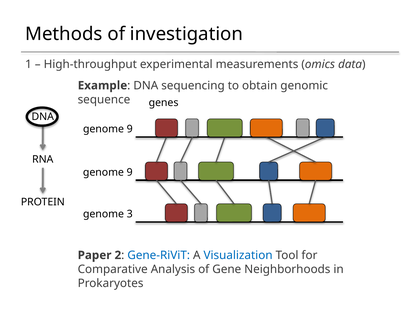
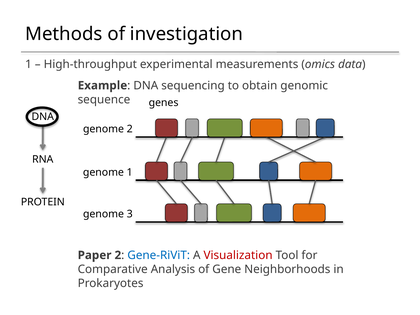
9: 9 -> 2 (130, 129)
9: 9 -> 1 (130, 172)
Visualization colour: blue -> red (238, 255)
